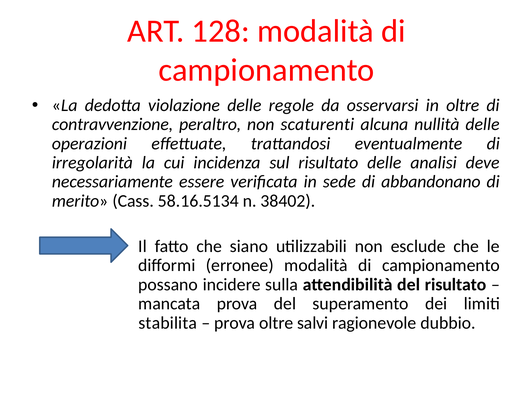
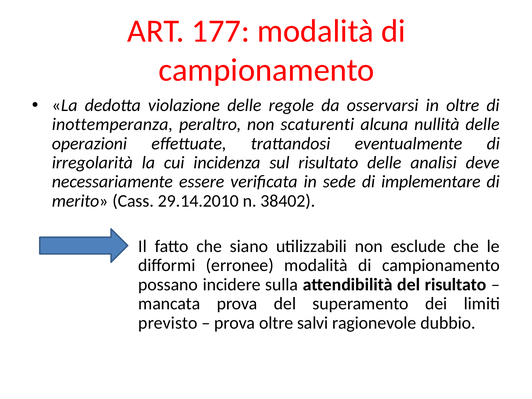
128: 128 -> 177 (221, 31)
contravvenzione: contravvenzione -> inottemperanza (112, 124)
abbandonano: abbandonano -> implementare (431, 182)
58.16.5134: 58.16.5134 -> 29.14.2010 (198, 201)
stabilita: stabilita -> previsto (168, 323)
